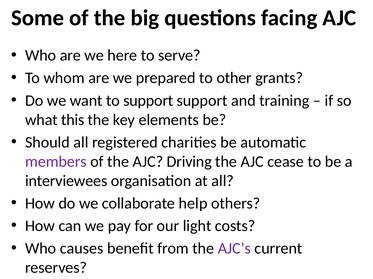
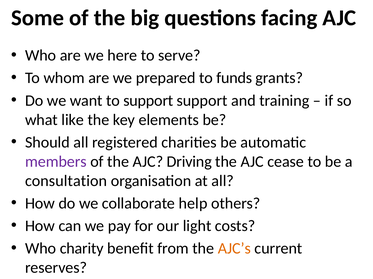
other: other -> funds (234, 78)
this: this -> like (73, 120)
interviewees: interviewees -> consultation (66, 181)
causes: causes -> charity (82, 249)
AJC’s colour: purple -> orange (234, 249)
